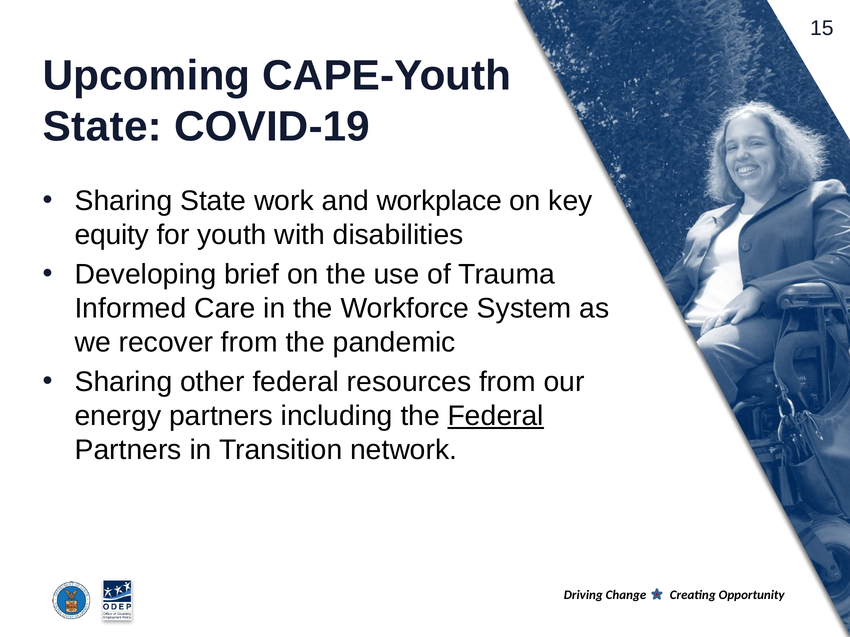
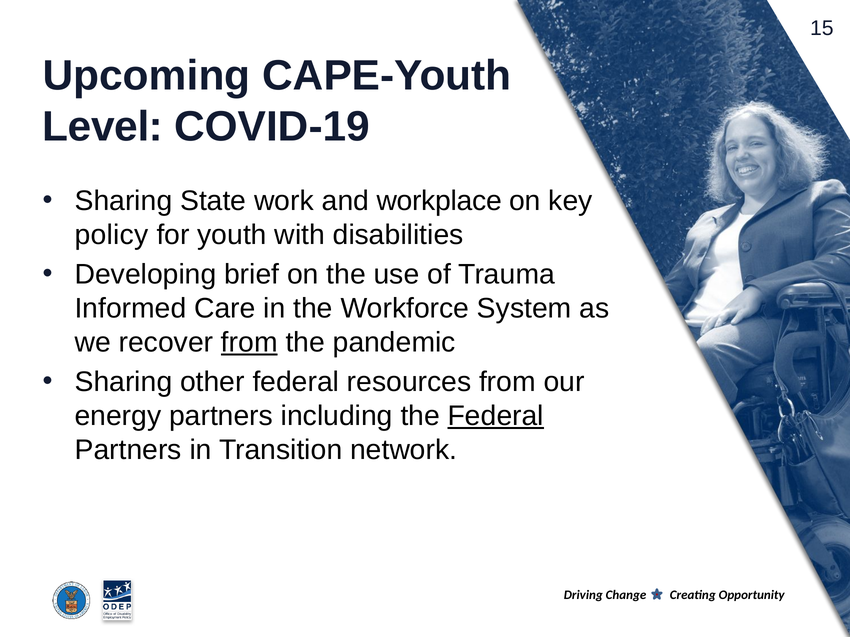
State: State -> Level (103, 127)
equity: equity -> policy (112, 235)
from underline: none -> present (249, 343)
